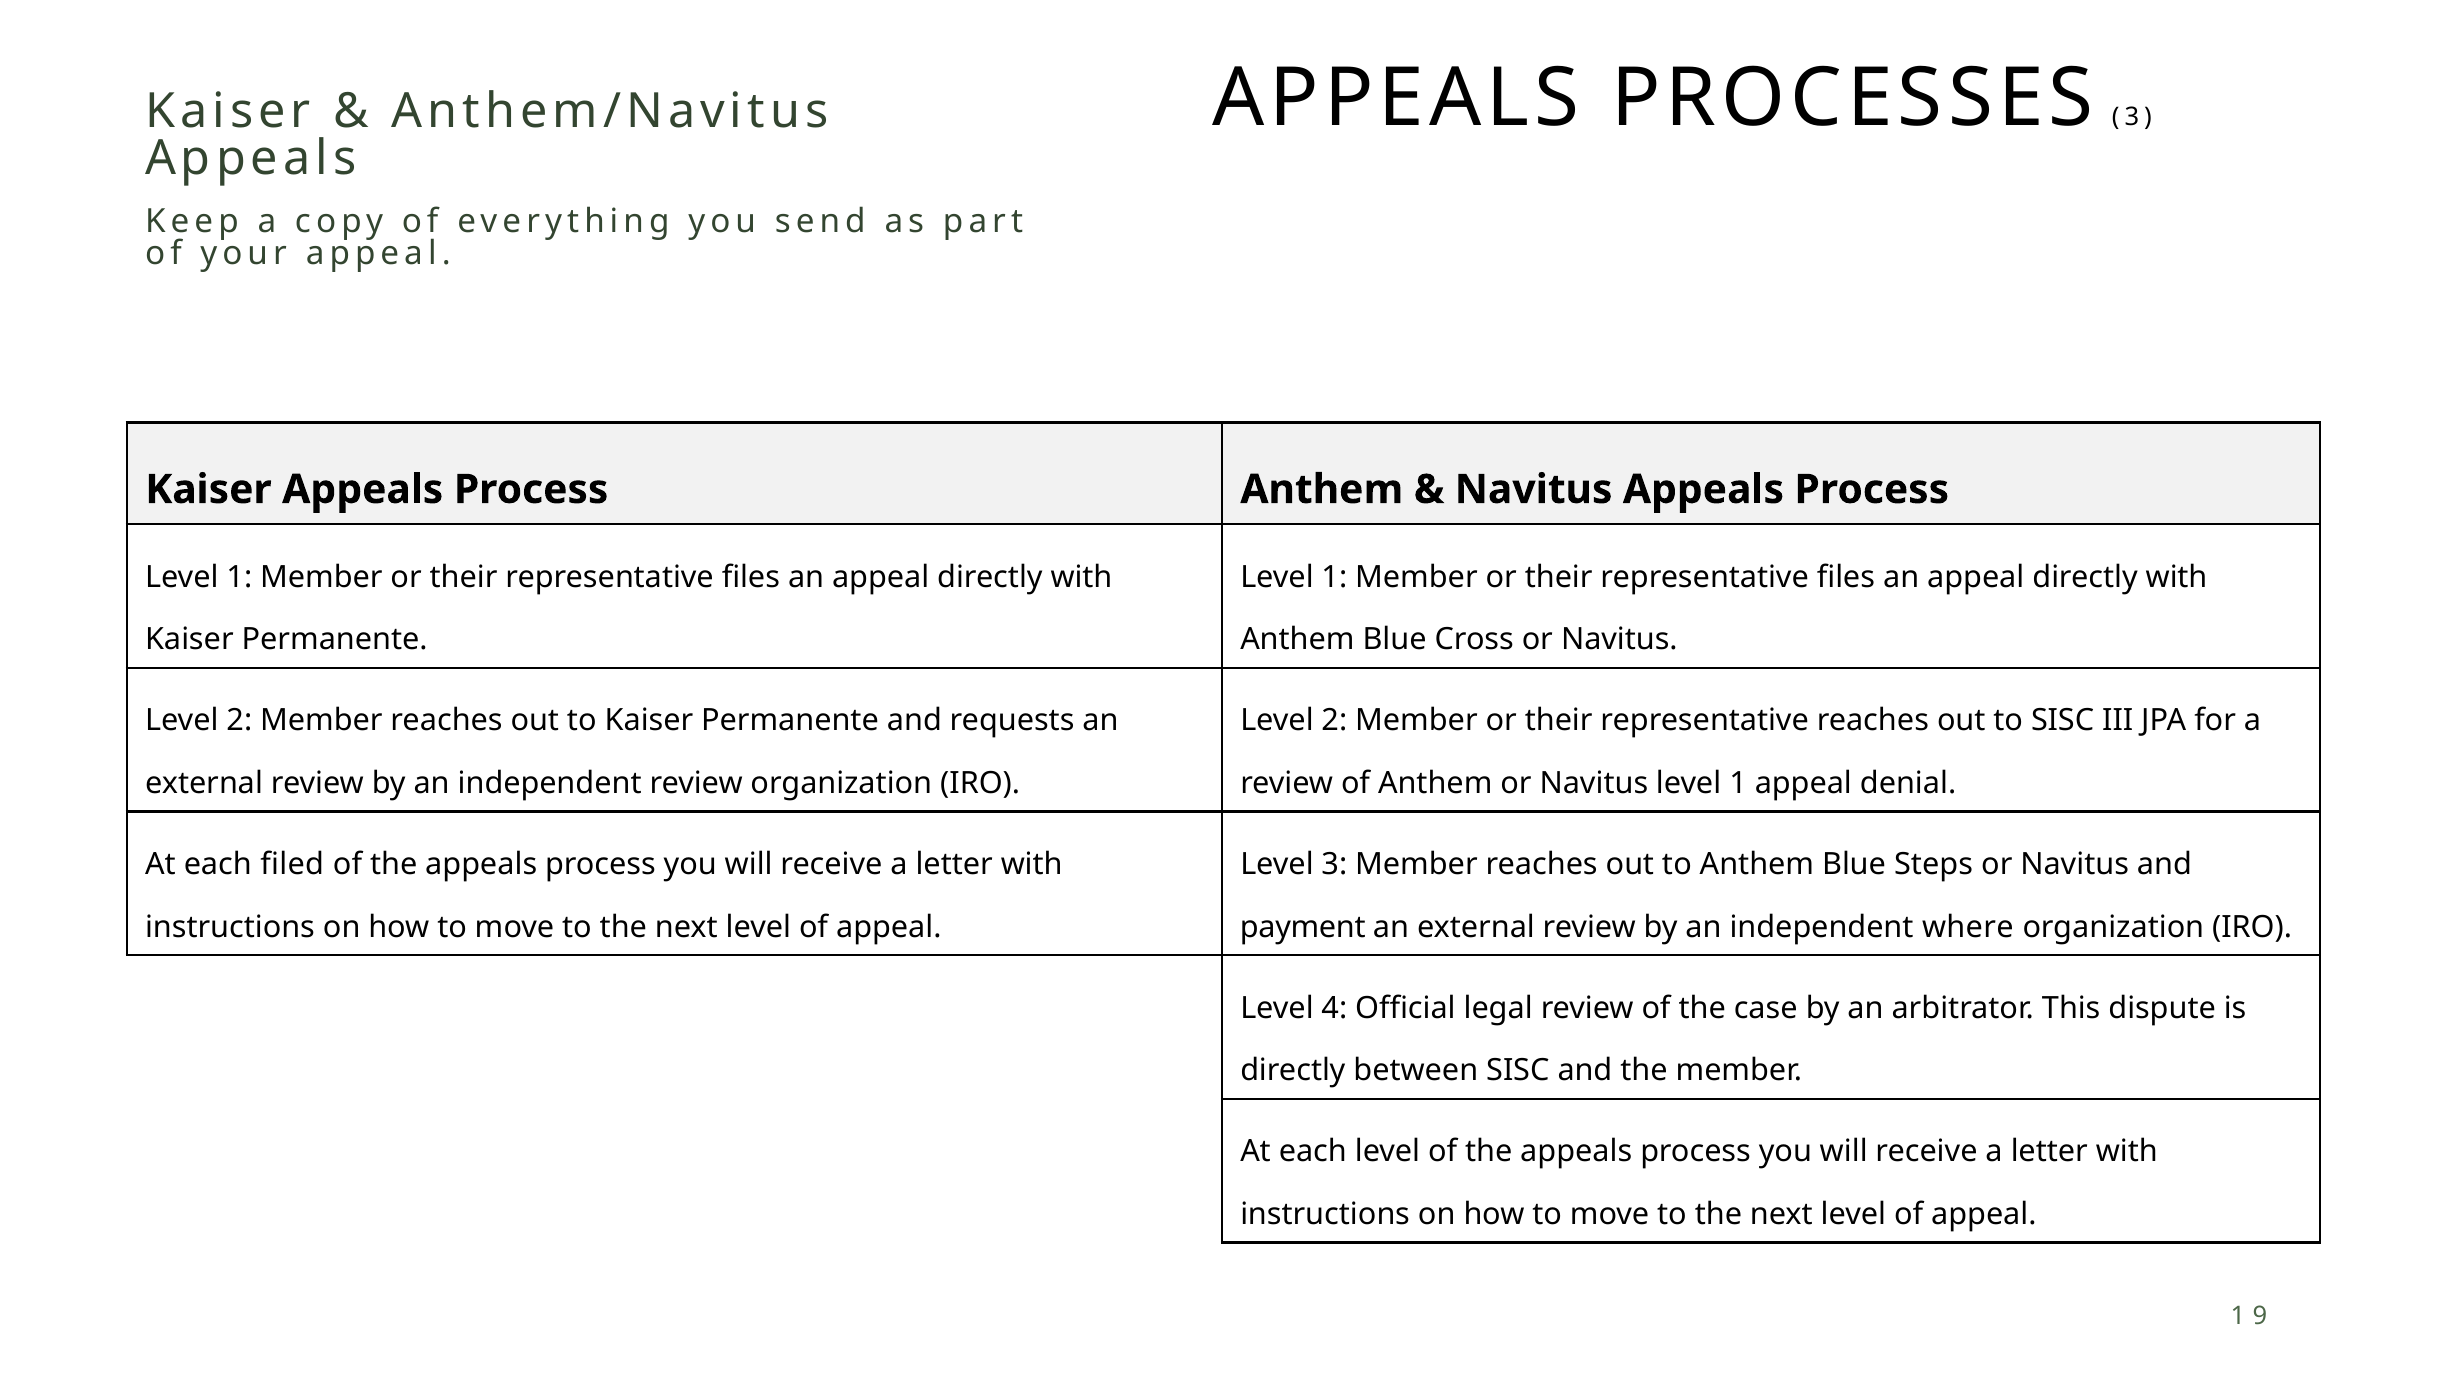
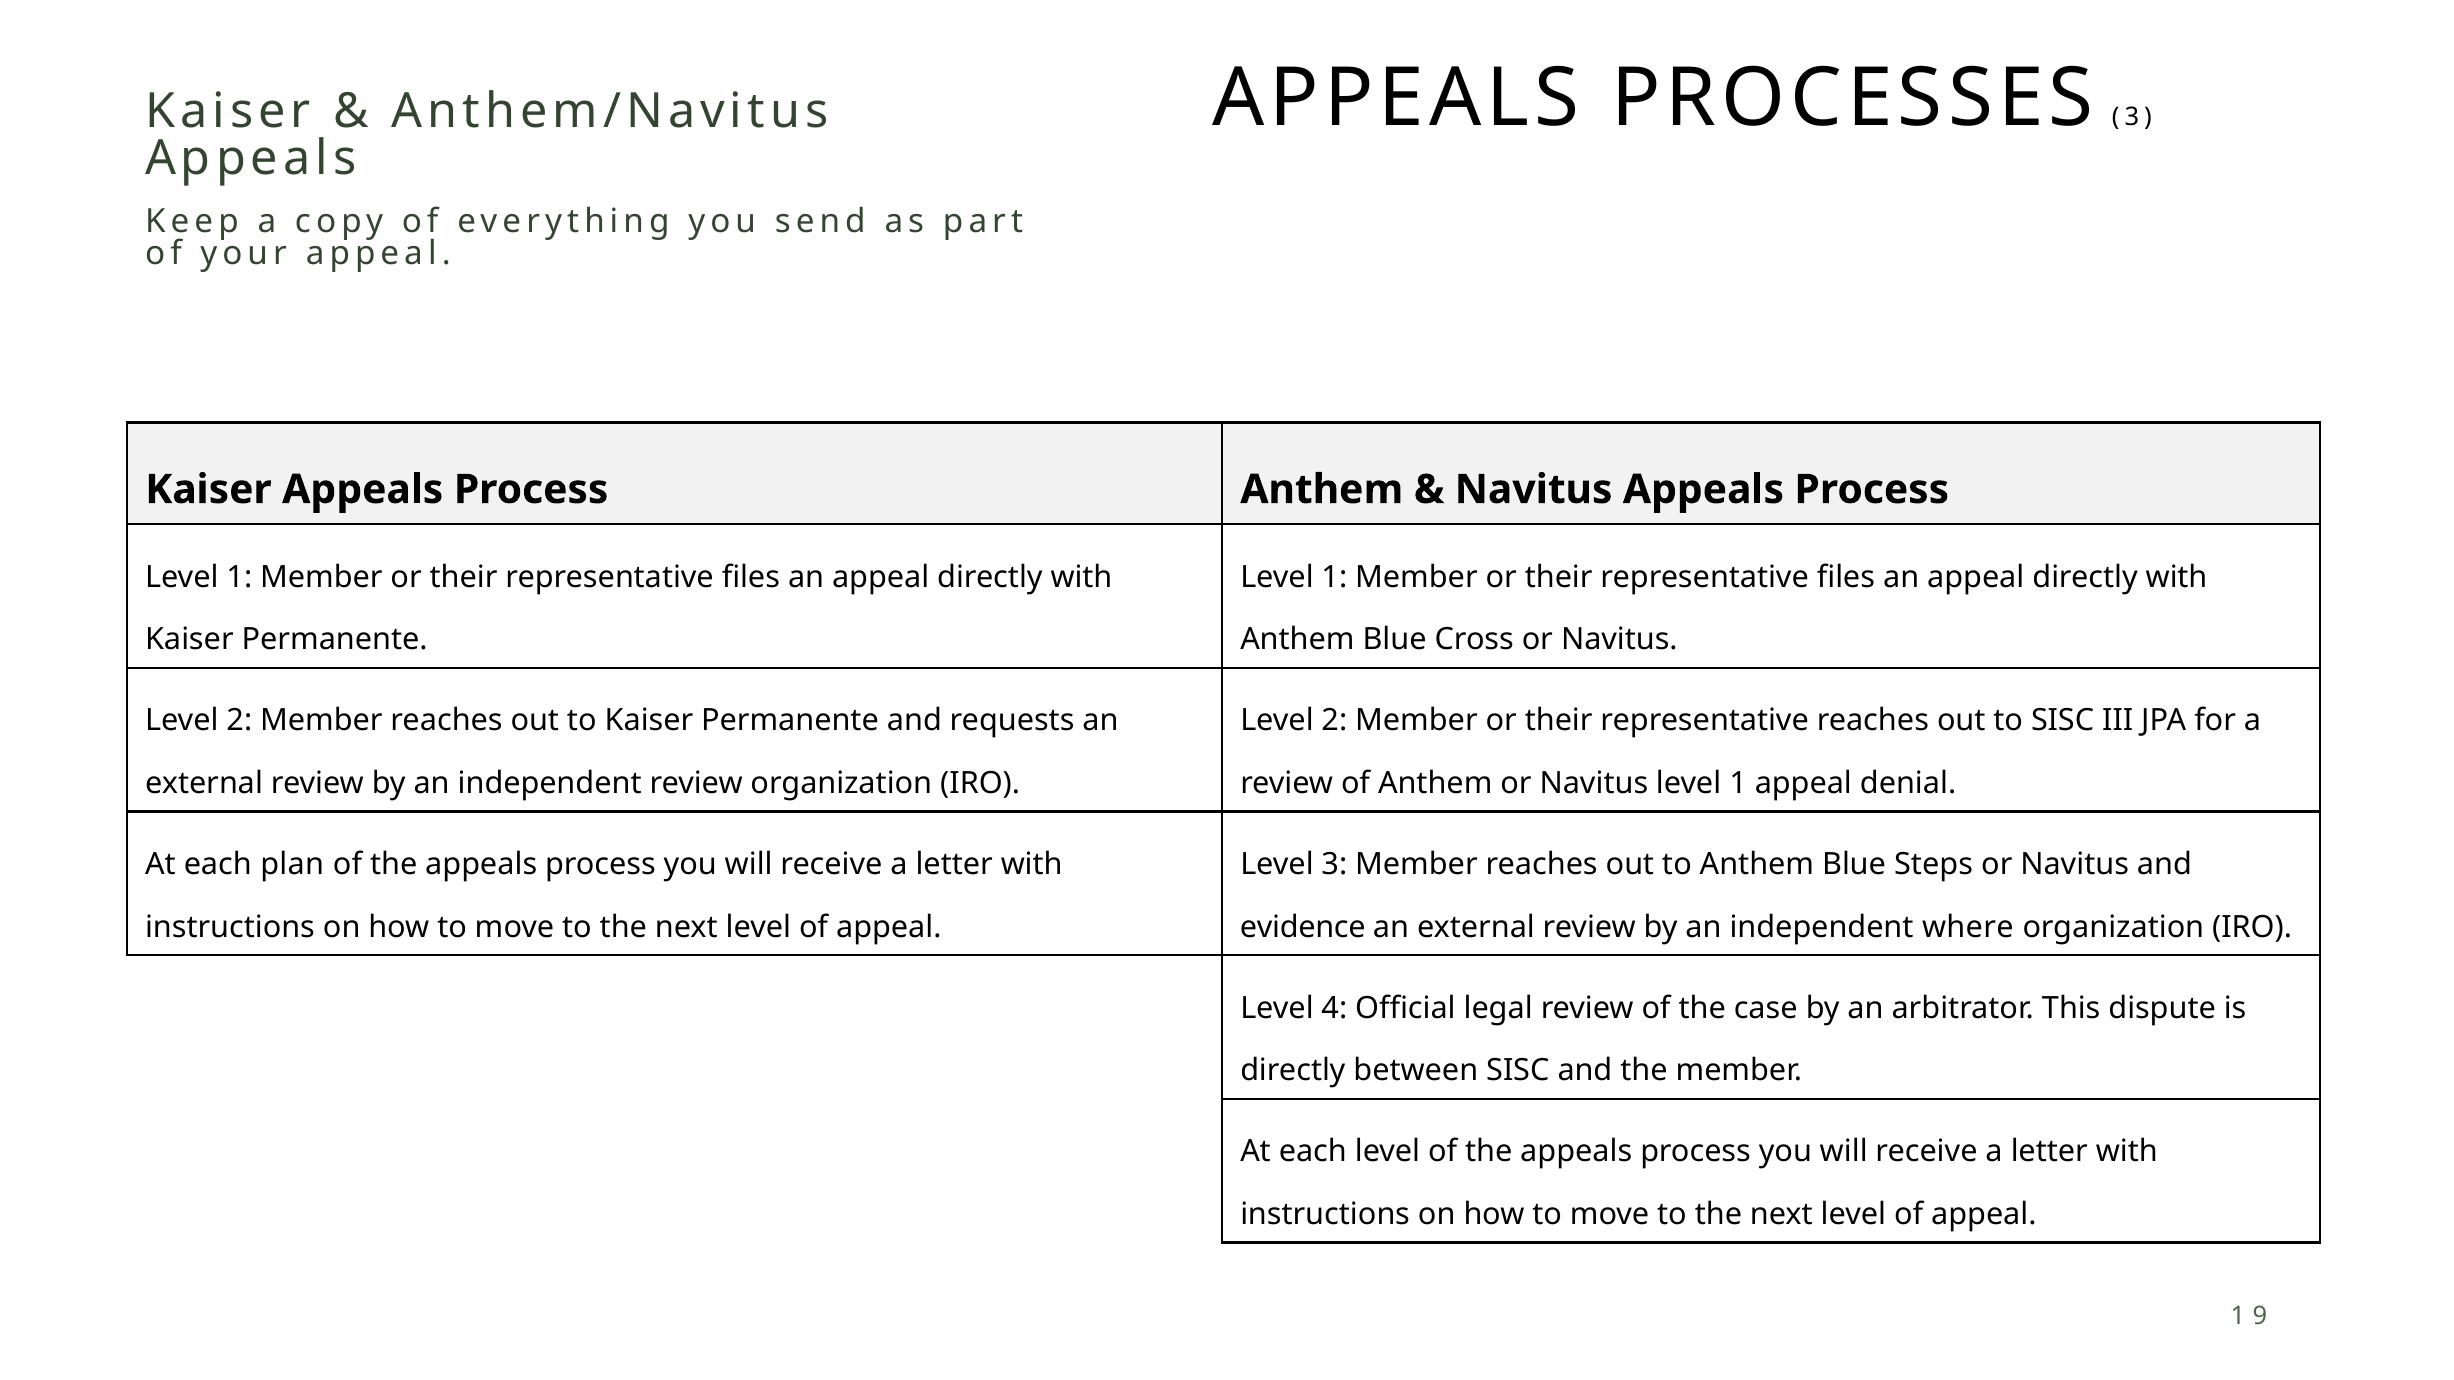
filed: filed -> plan (292, 865)
payment: payment -> evidence (1303, 927)
